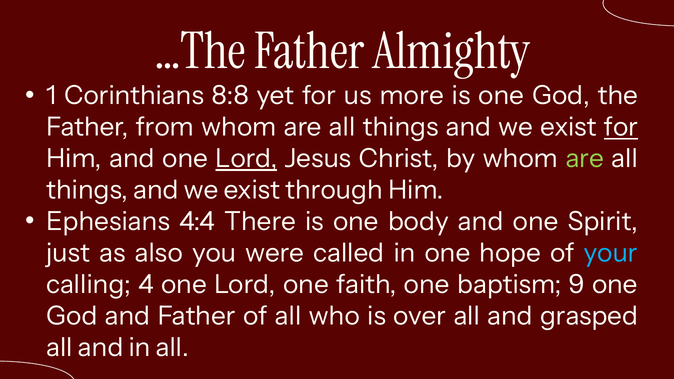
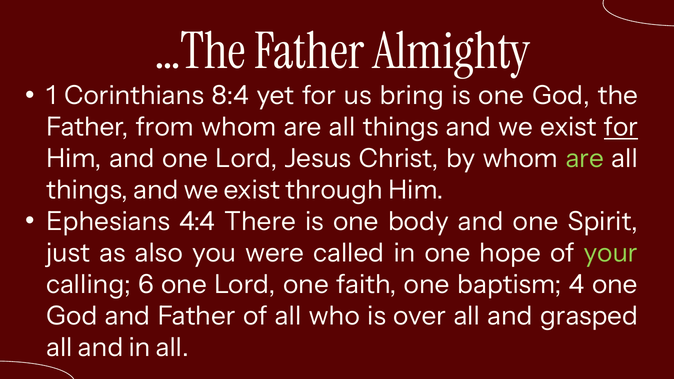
8:8: 8:8 -> 8:4 (230, 96)
more: more -> bring (412, 96)
Lord underline: present -> none (246, 159)
your colour: light blue -> light green (611, 253)
4: 4 -> 6 (146, 285)
9: 9 -> 4 (577, 285)
